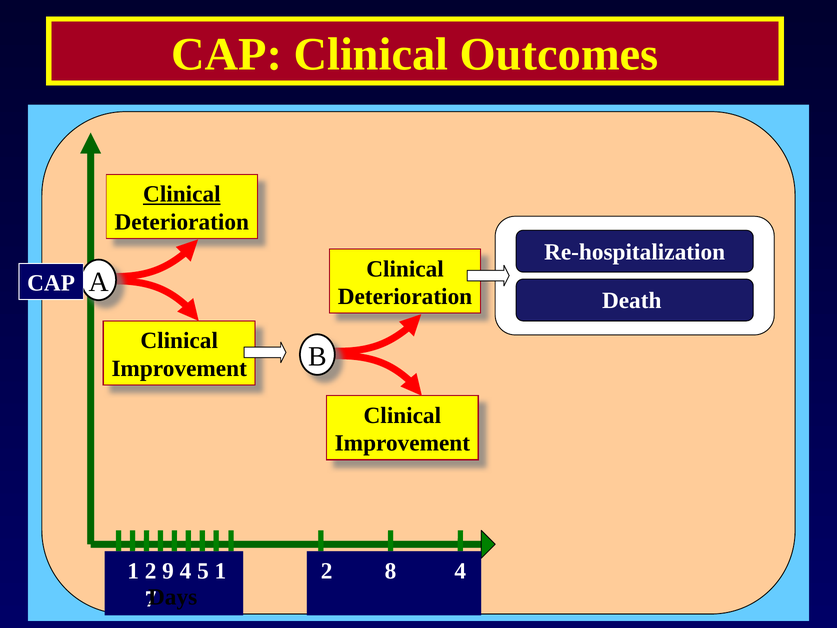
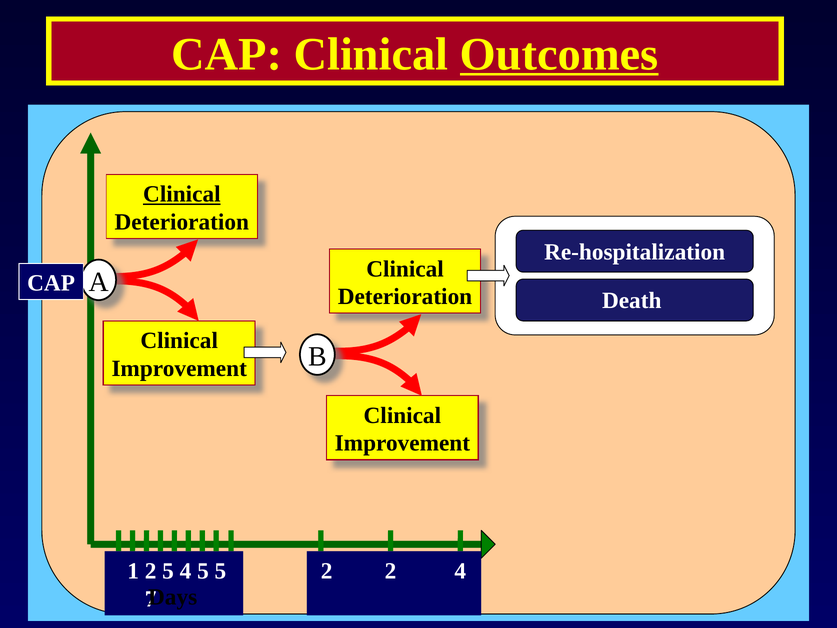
Outcomes underline: none -> present (559, 54)
2 9: 9 -> 5 (168, 571)
5 1: 1 -> 5 (220, 571)
2 8: 8 -> 2 (391, 571)
